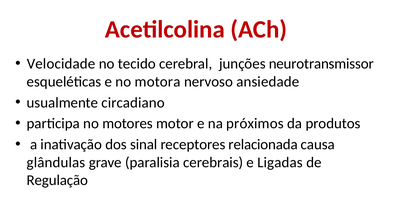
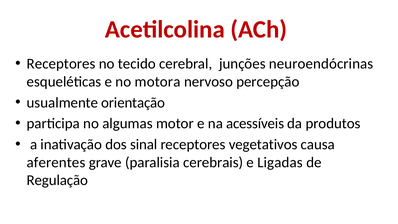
Velocidade: Velocidade -> Receptores (61, 64)
neurotransmissor: neurotransmissor -> neuroendócrinas (321, 64)
ansiedade: ansiedade -> percepção (268, 82)
circadiano: circadiano -> orientação (133, 103)
motores: motores -> algumas (127, 123)
próximos: próximos -> acessíveis (255, 123)
relacionada: relacionada -> vegetativos (263, 144)
glândulas: glândulas -> aferentes (56, 162)
